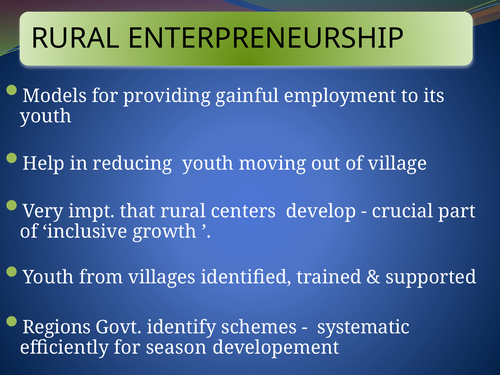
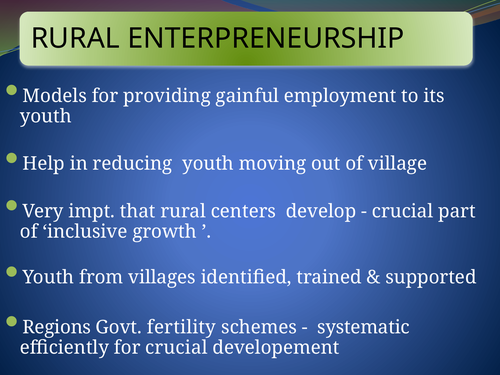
identify: identify -> fertility (181, 327)
for season: season -> crucial (176, 348)
